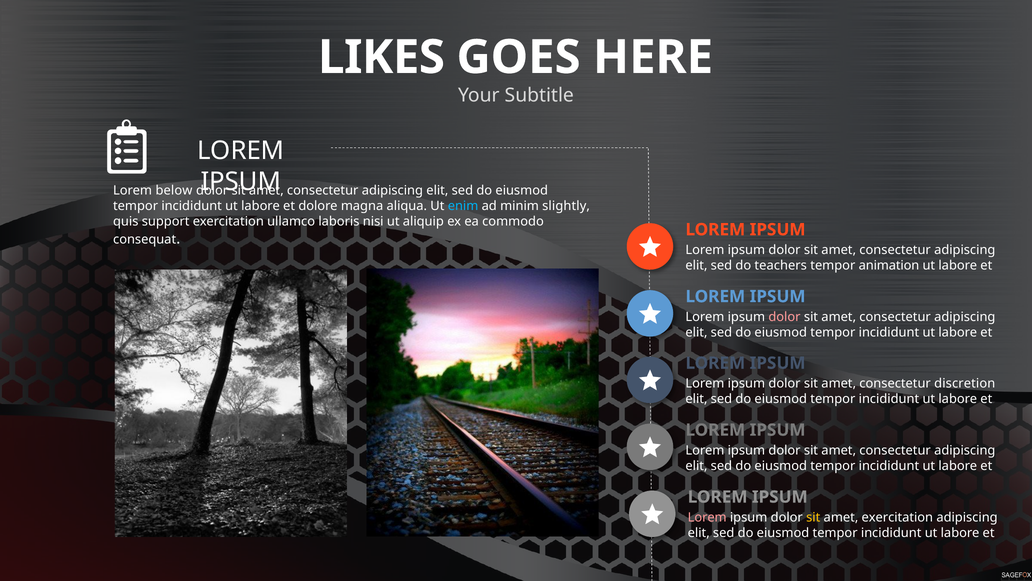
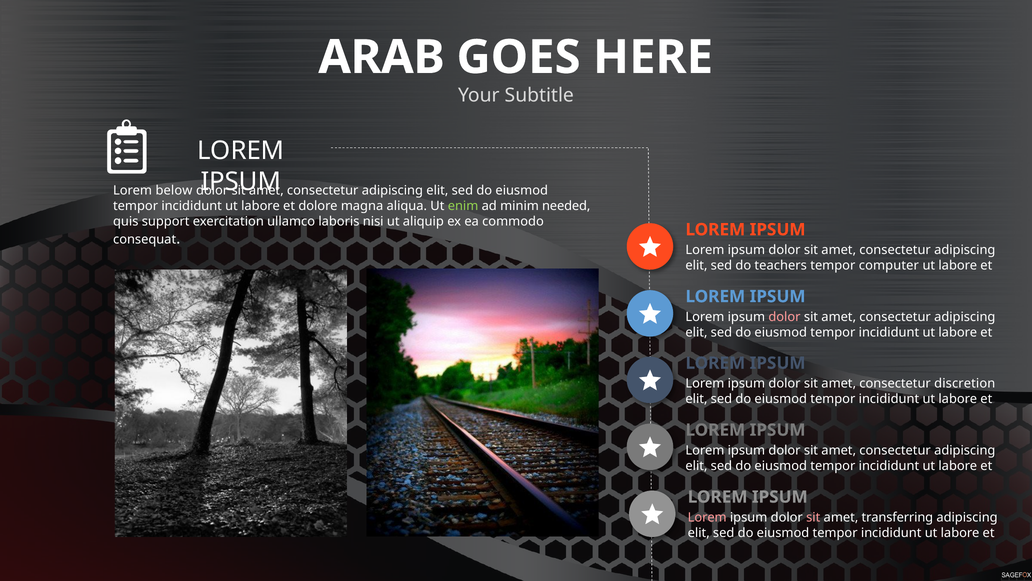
LIKES: LIKES -> ARAB (382, 57)
enim colour: light blue -> light green (463, 206)
slightly: slightly -> needed (566, 206)
animation: animation -> computer (889, 265)
sit colour: yellow -> pink (813, 517)
amet exercitation: exercitation -> transferring (897, 517)
